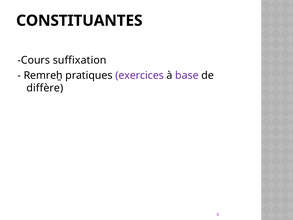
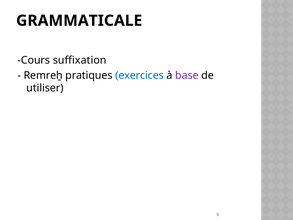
CONSTITUANTES: CONSTITUANTES -> GRAMMATICALE (79, 21)
exercices colour: purple -> blue (140, 75)
diffère: diffère -> utiliser (45, 88)
